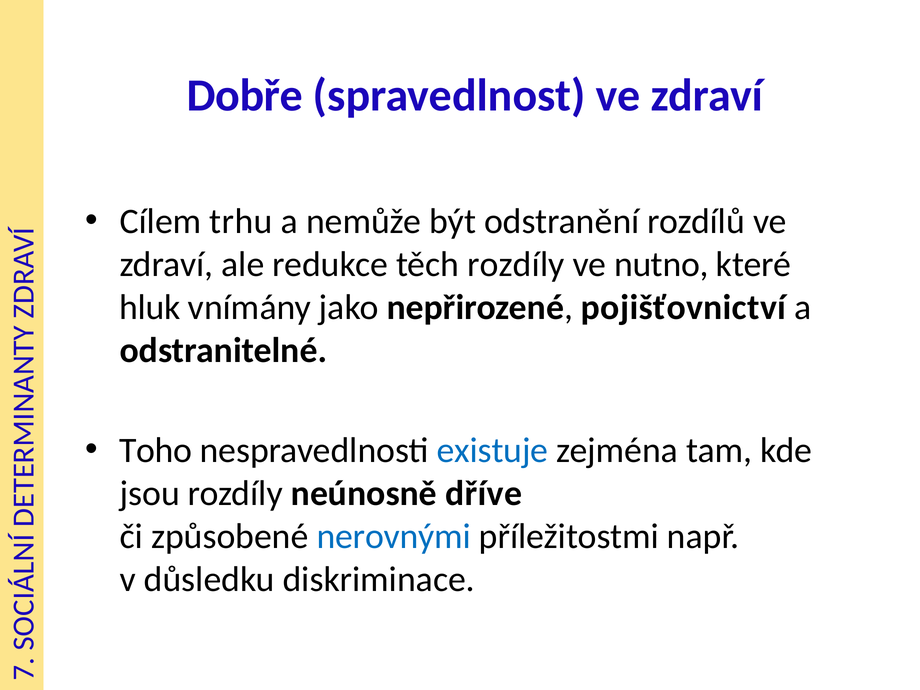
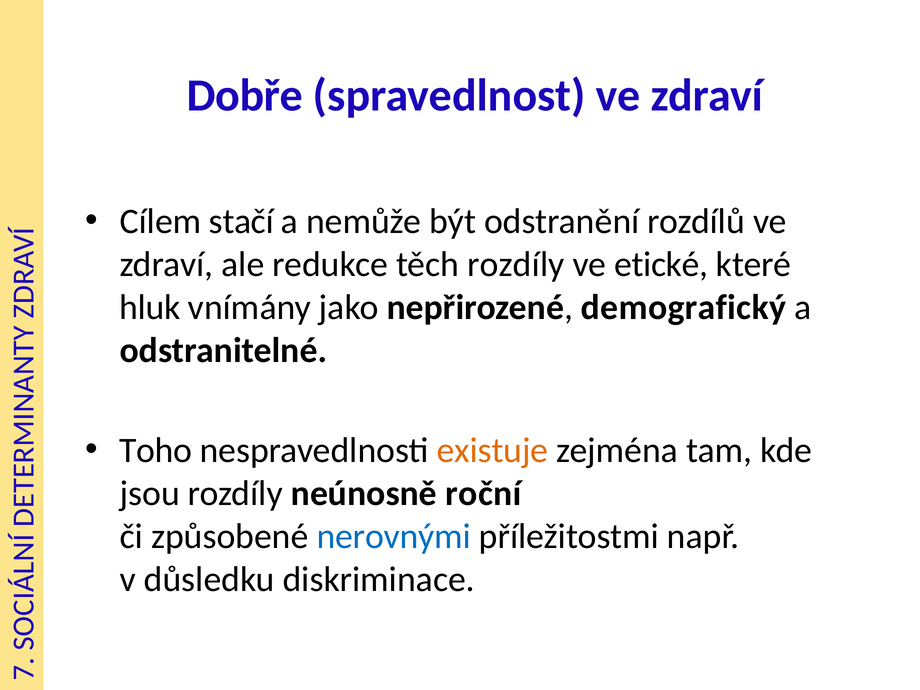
trhu: trhu -> stačí (241, 221)
nutno: nutno -> etické (661, 264)
pojišťovnictví: pojišťovnictví -> demografický (684, 307)
existuje colour: blue -> orange (492, 451)
dříve: dříve -> roční (484, 493)
